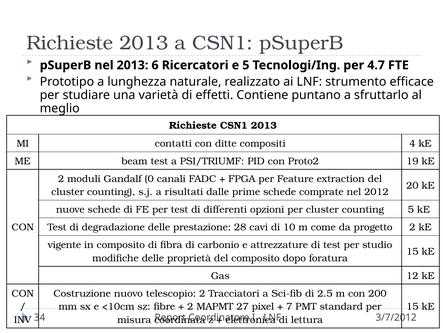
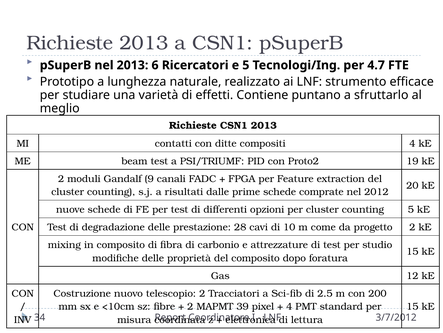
0: 0 -> 9 (149, 178)
vigente: vigente -> mixing (64, 244)
27: 27 -> 39 (243, 306)
7: 7 -> 4 (289, 306)
